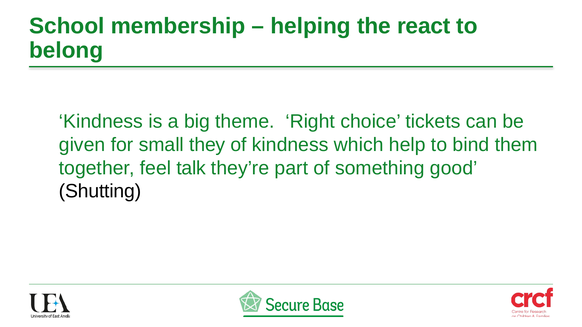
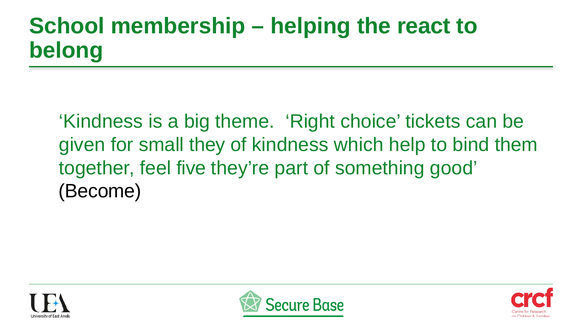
talk: talk -> five (191, 168)
Shutting: Shutting -> Become (100, 191)
